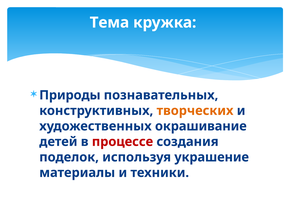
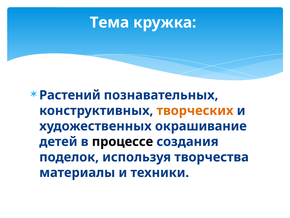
Природы: Природы -> Растений (70, 95)
процессе colour: red -> black (122, 141)
украшение: украшение -> творчества (212, 157)
